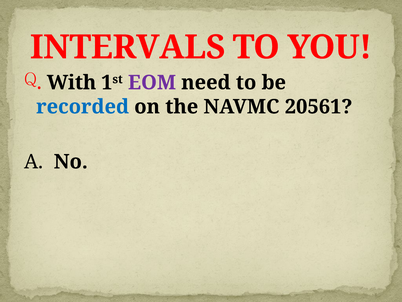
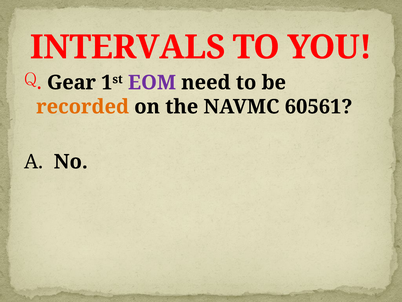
With: With -> Gear (71, 82)
recorded colour: blue -> orange (83, 107)
20561: 20561 -> 60561 (319, 107)
